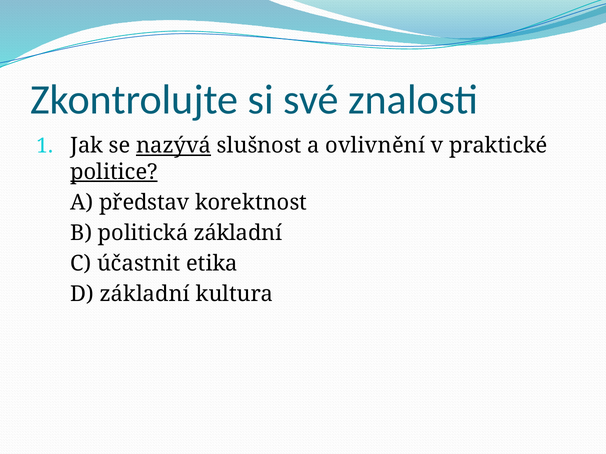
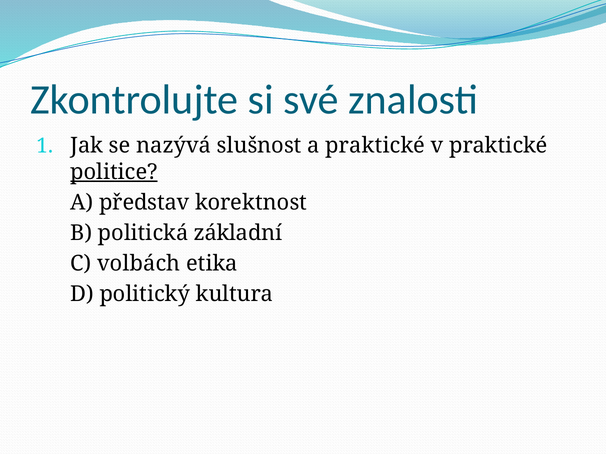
nazývá underline: present -> none (174, 146)
a ovlivnění: ovlivnění -> praktické (375, 146)
účastnit: účastnit -> volbách (139, 264)
D základní: základní -> politický (145, 295)
